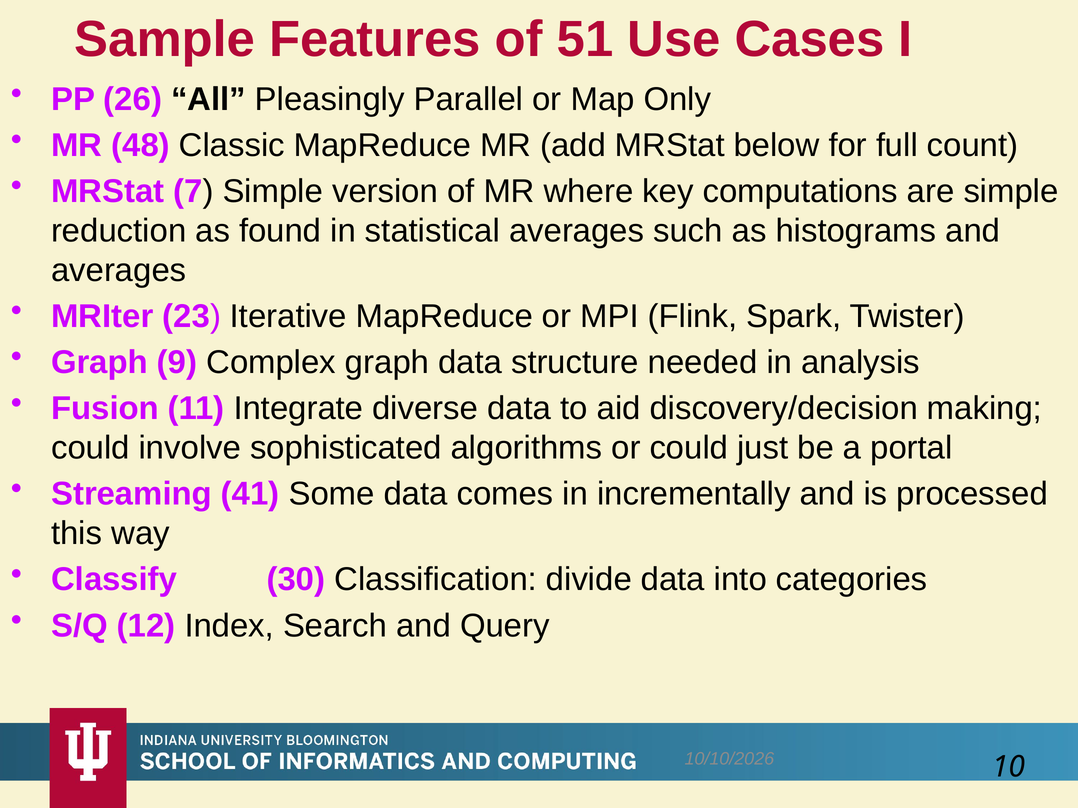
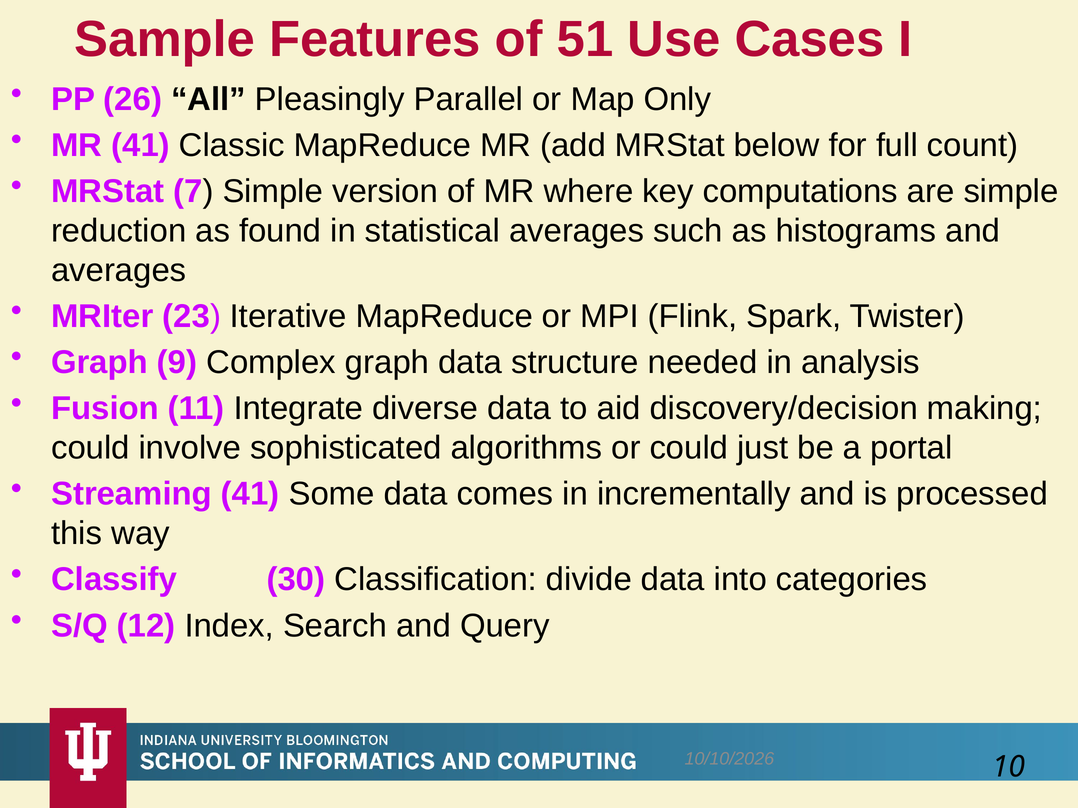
MR 48: 48 -> 41 (141, 145)
